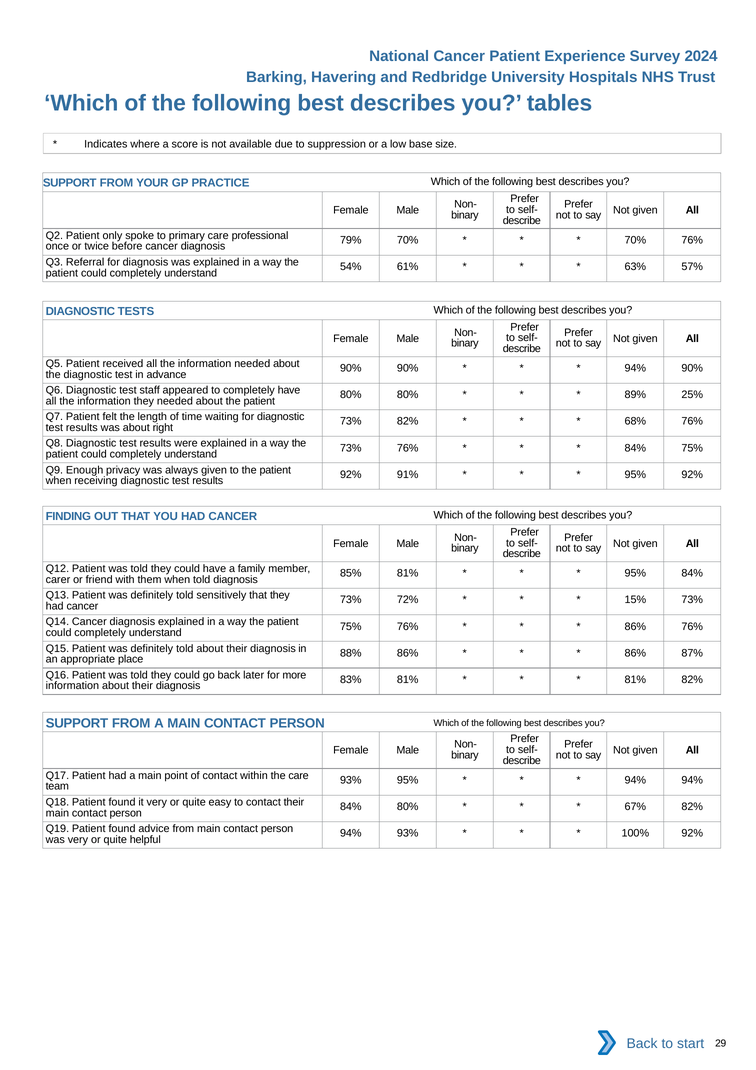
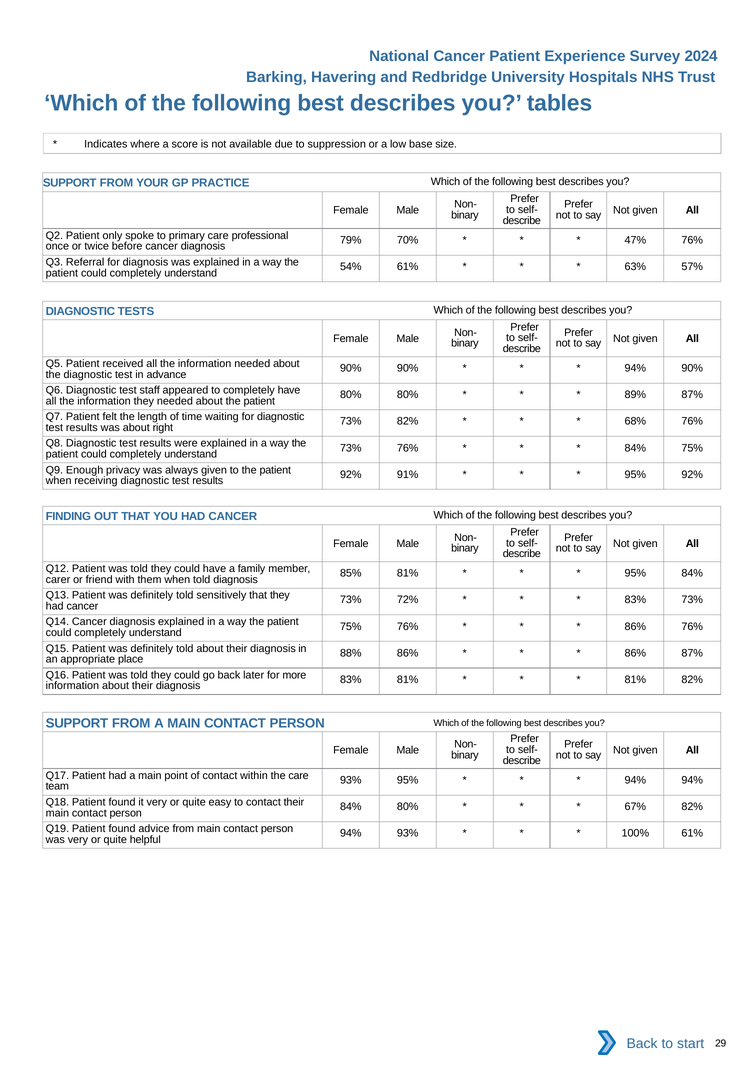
70%: 70% -> 47% (635, 240)
89% 25%: 25% -> 87% (692, 395)
15%: 15% -> 83% (635, 600)
100% 92%: 92% -> 61% (692, 833)
